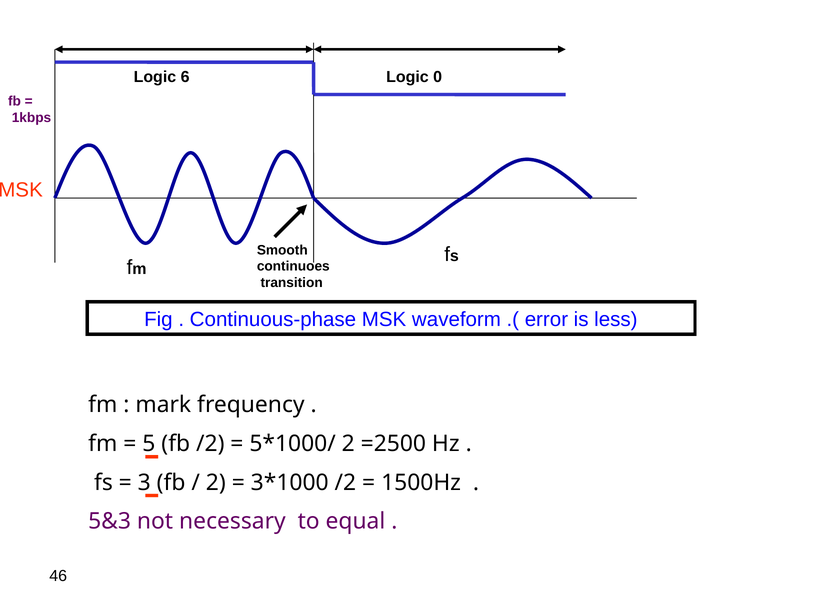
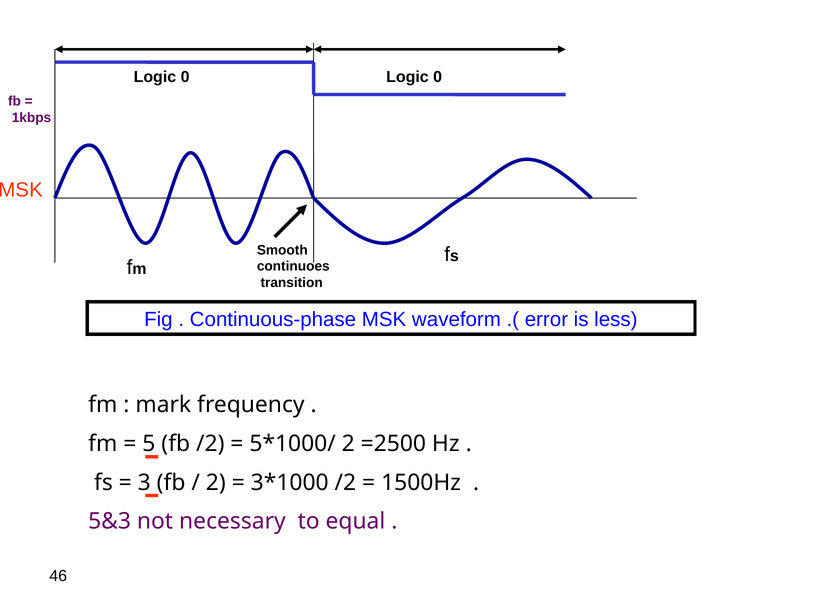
6: 6 -> 0 (185, 77)
